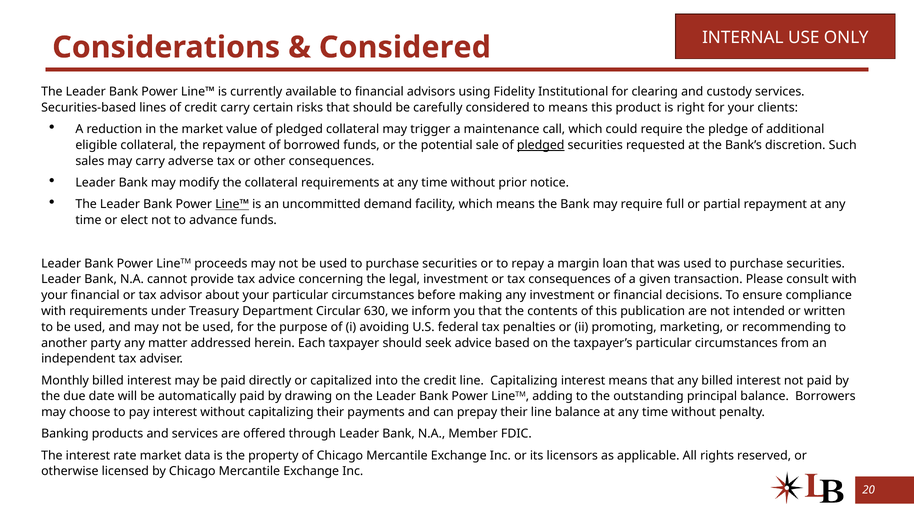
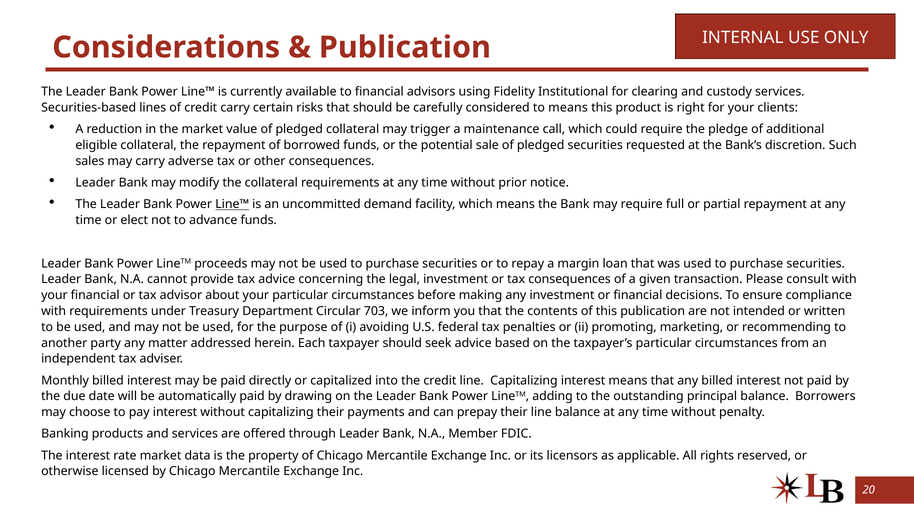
Considered: Considered -> Publication (405, 47)
pledged underline: present -> none (541, 145)
630: 630 -> 703 (376, 311)
